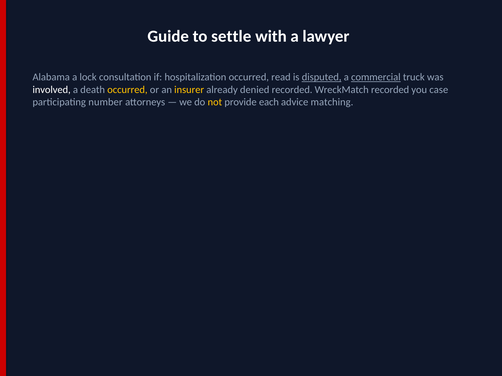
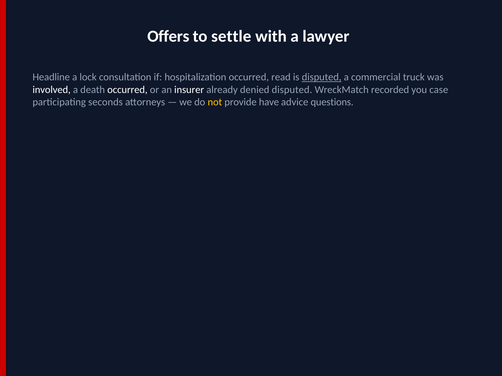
Guide: Guide -> Offers (168, 36)
Alabama: Alabama -> Headline (51, 77)
commercial underline: present -> none (376, 77)
occurred colour: yellow -> white (127, 90)
insurer colour: yellow -> white (189, 90)
denied recorded: recorded -> disputed (292, 90)
number: number -> seconds (106, 102)
each: each -> have (269, 102)
matching: matching -> questions (332, 102)
